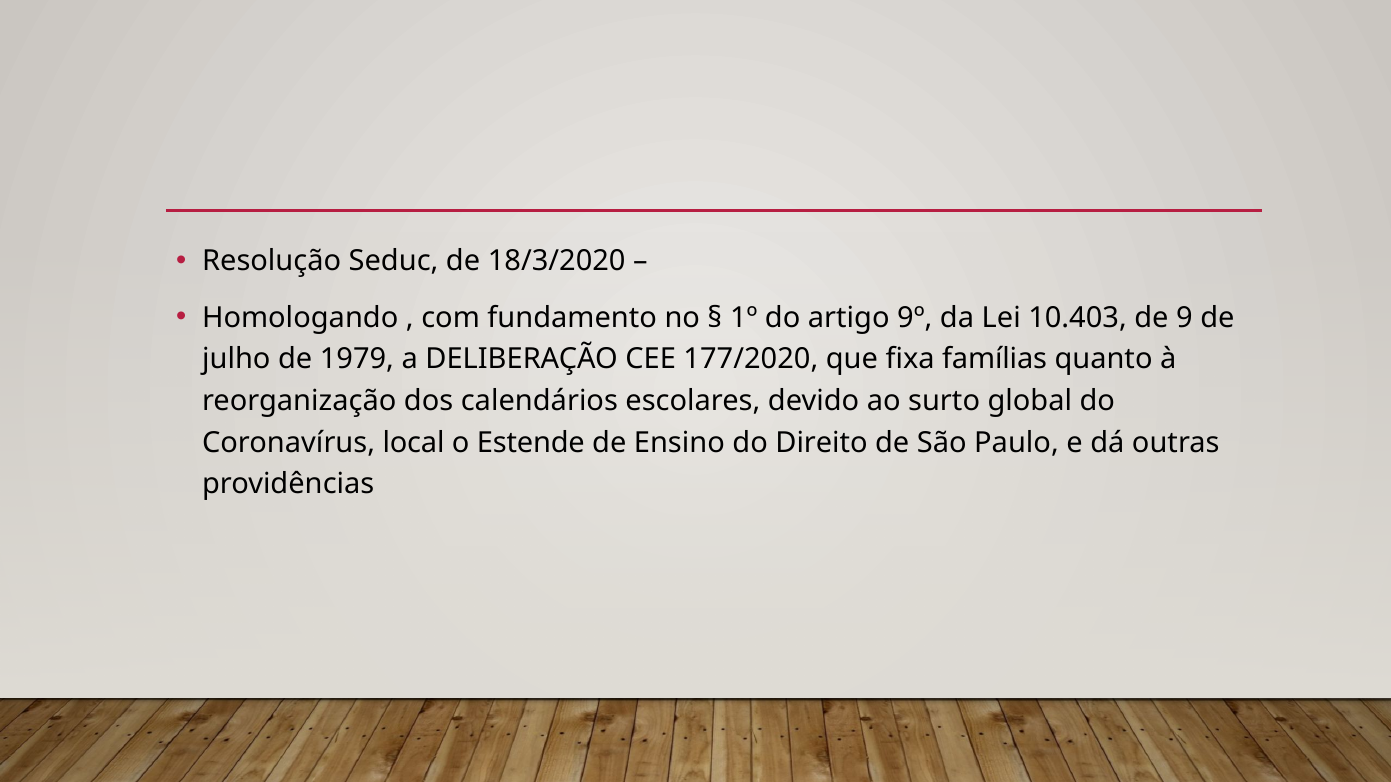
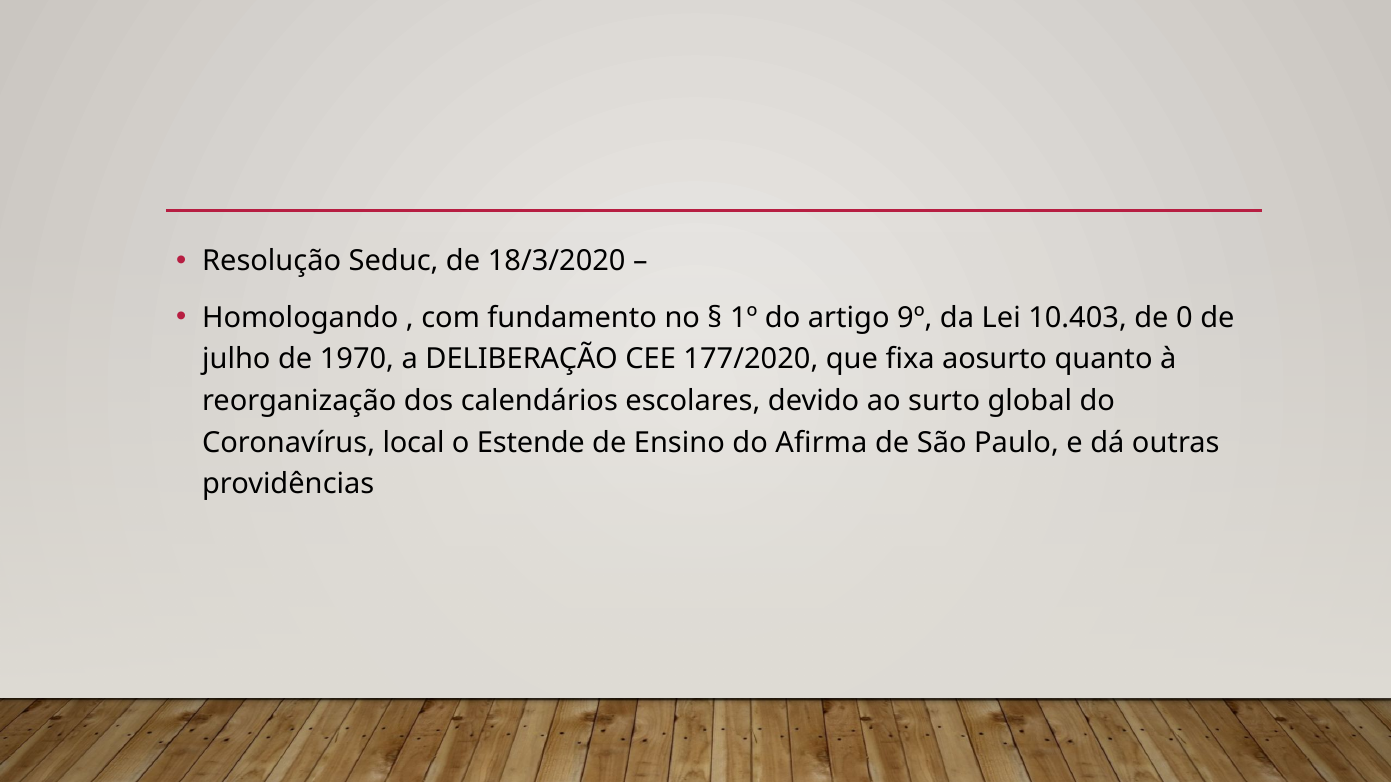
9: 9 -> 0 (1184, 318)
1979: 1979 -> 1970 (357, 360)
famílias: famílias -> aosurto (995, 360)
Direito: Direito -> Afirma (821, 443)
